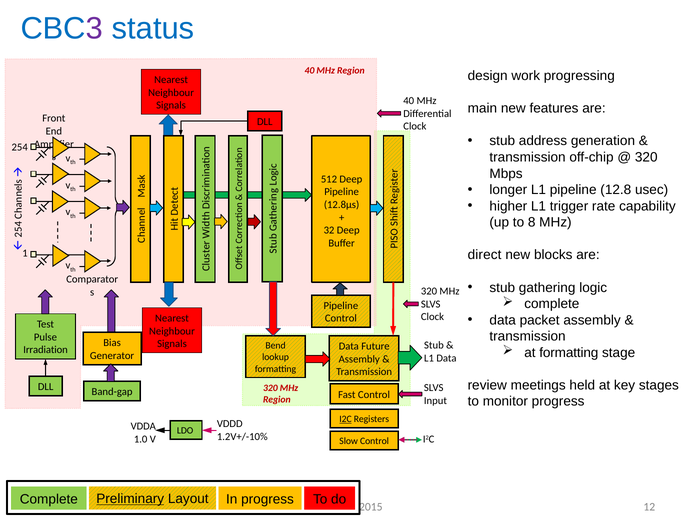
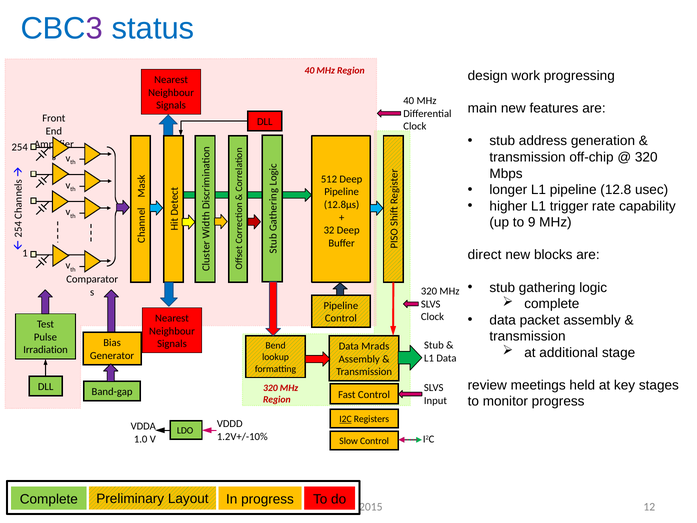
8: 8 -> 9 (532, 222)
Future: Future -> Mrads (375, 346)
at formatting: formatting -> additional (569, 352)
Preliminary underline: present -> none (130, 499)
